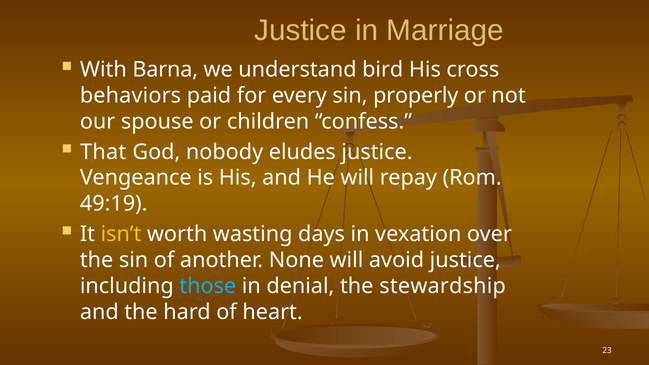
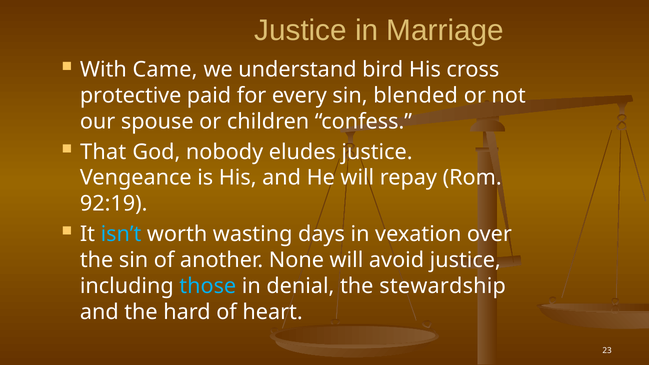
Barna: Barna -> Came (165, 70)
behaviors: behaviors -> protective (131, 96)
properly: properly -> blended (416, 96)
49:19: 49:19 -> 92:19 (114, 204)
isn’t colour: yellow -> light blue (121, 234)
